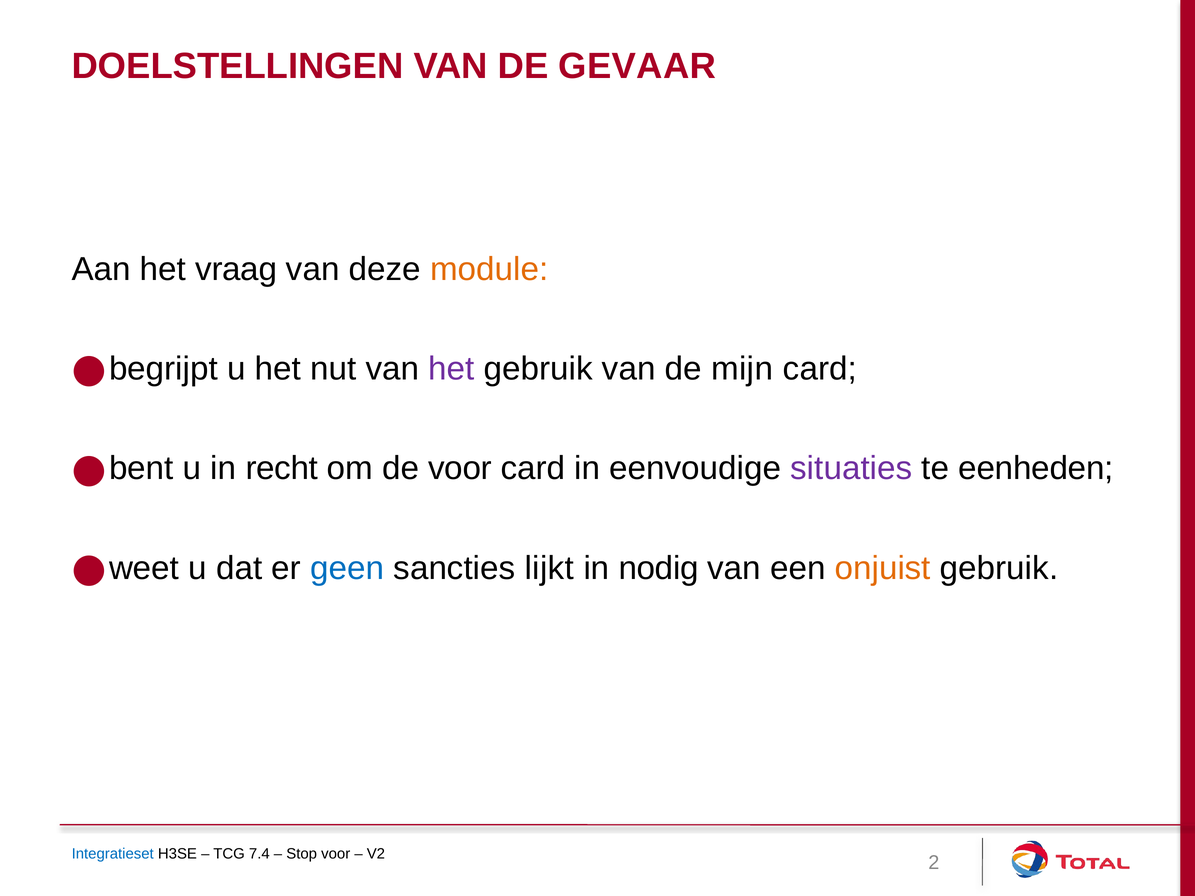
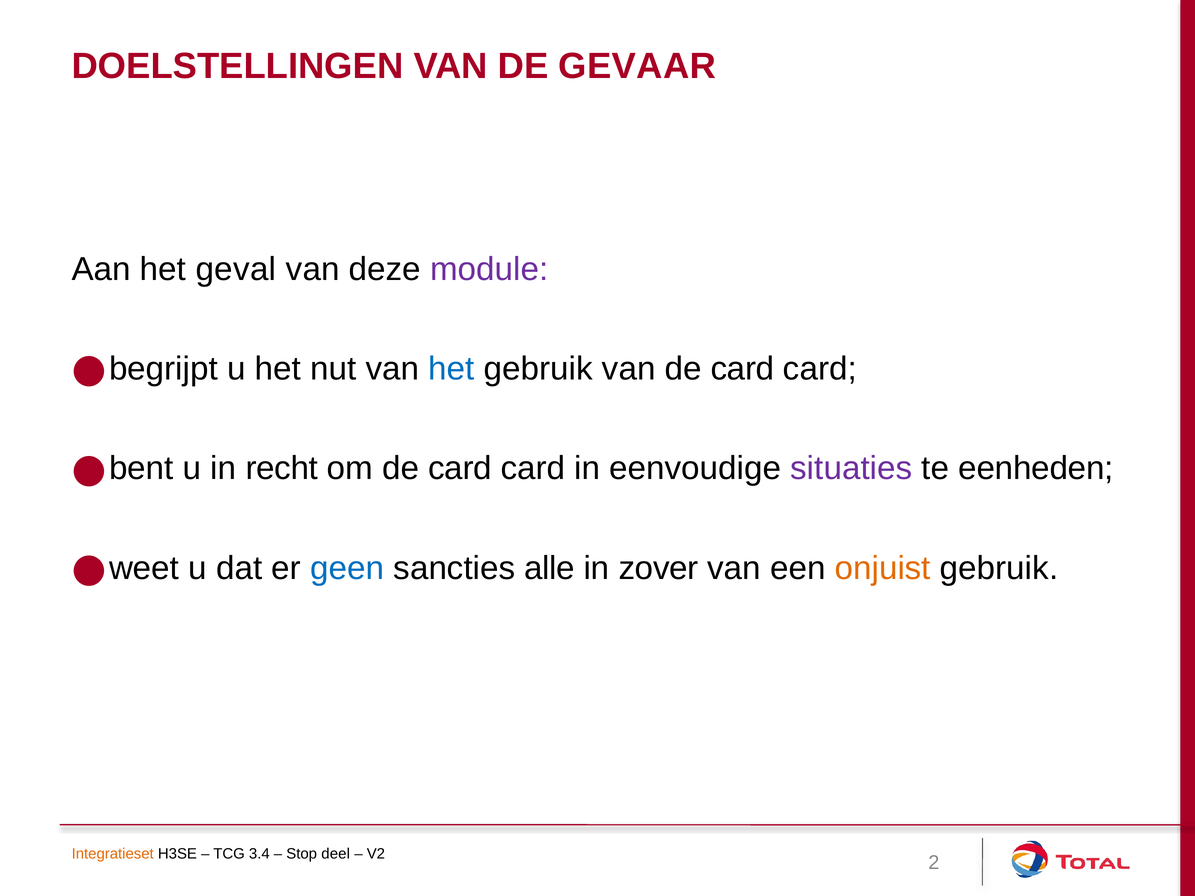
vraag: vraag -> geval (236, 269)
module colour: orange -> purple (489, 269)
het colour: purple -> blue (451, 369)
van de mijn: mijn -> card (743, 369)
om de voor: voor -> card (460, 469)
lijkt: lijkt -> alle (550, 568)
nodig: nodig -> zover (659, 568)
Integratieset colour: blue -> orange (113, 854)
7.4: 7.4 -> 3.4 (259, 854)
Stop voor: voor -> deel (336, 854)
